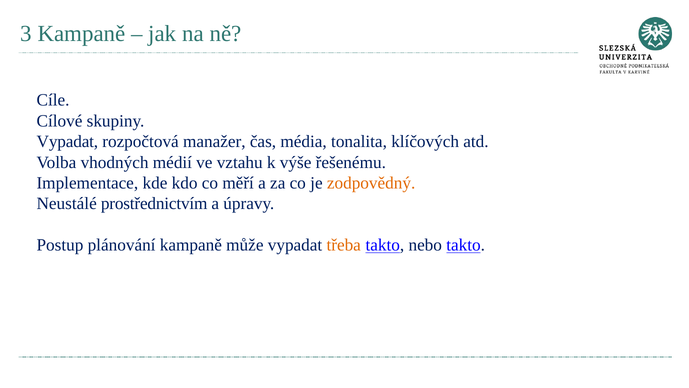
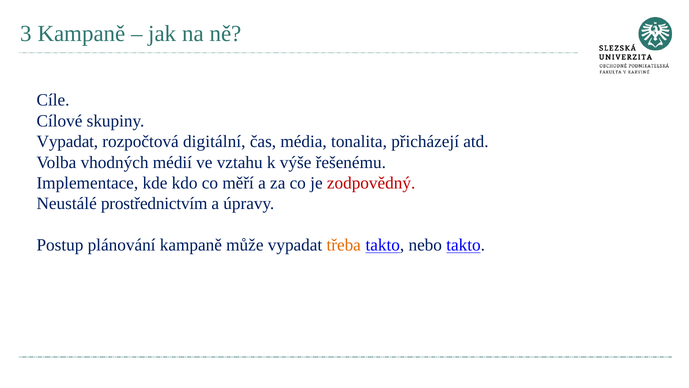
manažer: manažer -> digitální (214, 142)
klíčových: klíčových -> přicházejí (425, 142)
zodpovědný colour: orange -> red (371, 183)
